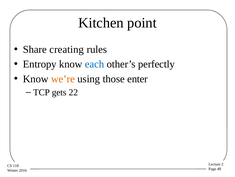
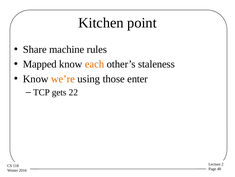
creating: creating -> machine (67, 49)
Entropy: Entropy -> Mapped (40, 64)
each colour: blue -> orange (95, 64)
perfectly: perfectly -> staleness (156, 64)
